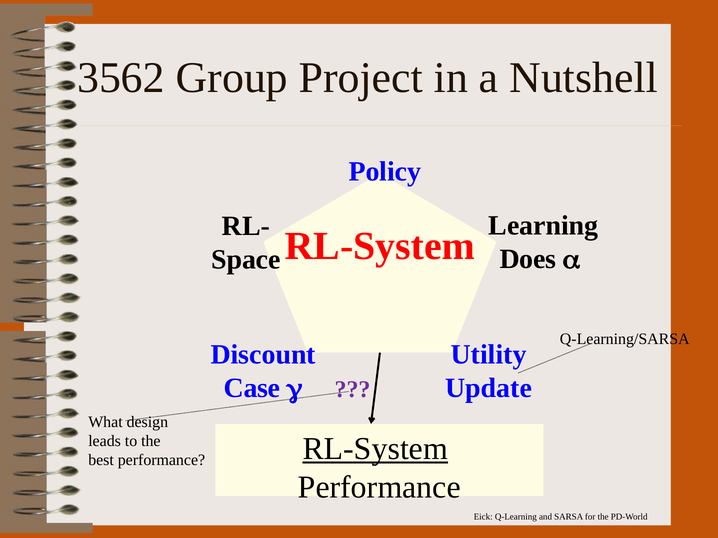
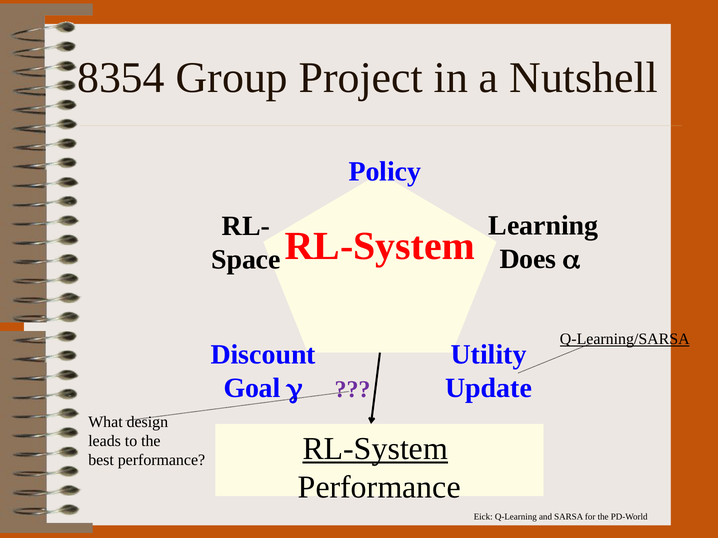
3562: 3562 -> 8354 (121, 78)
Q-Learning/SARSA underline: none -> present (625, 340)
Case: Case -> Goal (252, 389)
